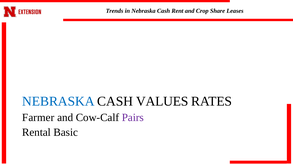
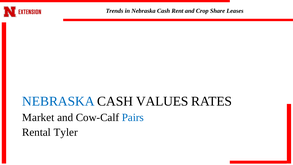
Farmer: Farmer -> Market (38, 117)
Pairs colour: purple -> blue (133, 117)
Basic: Basic -> Tyler (66, 132)
